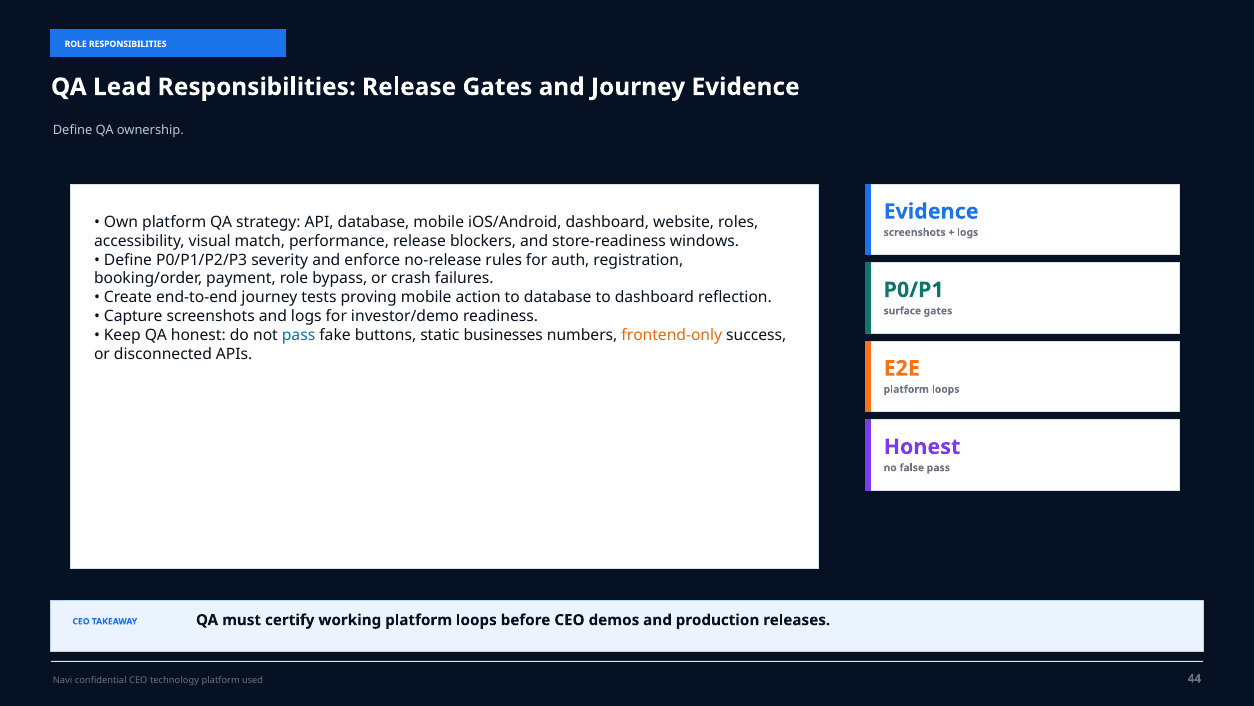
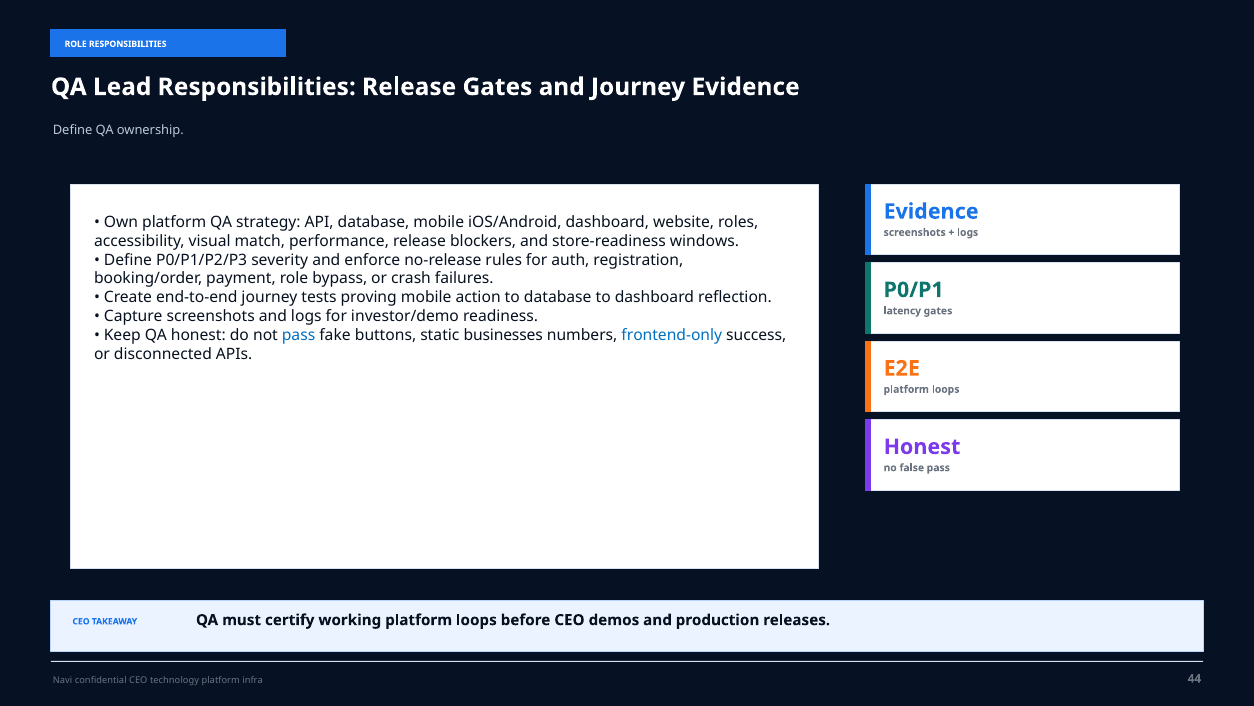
surface: surface -> latency (902, 311)
frontend-only colour: orange -> blue (672, 335)
used: used -> infra (253, 680)
